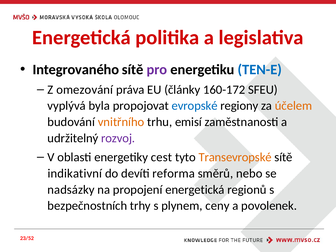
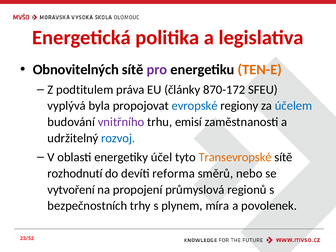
Integrovaného: Integrovaného -> Obnovitelných (76, 70)
TEN-E colour: blue -> orange (260, 70)
omezování: omezování -> podtitulem (85, 90)
160-172: 160-172 -> 870-172 (224, 90)
účelem colour: orange -> blue (294, 106)
vnitřního colour: orange -> purple (121, 122)
rozvoj colour: purple -> blue (118, 138)
cest: cest -> účel (162, 157)
indikativní: indikativní -> rozhodnutí (75, 173)
nadsázky: nadsázky -> vytvoření (71, 190)
propojení energetická: energetická -> průmyslová (195, 190)
ceny: ceny -> míra (217, 206)
